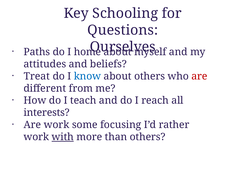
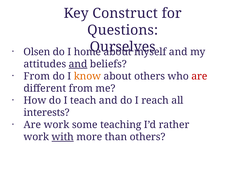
Schooling: Schooling -> Construct (125, 13)
Paths: Paths -> Olsen (37, 52)
and underline: none -> present (78, 64)
Treat: Treat -> From (37, 76)
know colour: blue -> orange (87, 76)
focusing: focusing -> teaching (121, 125)
